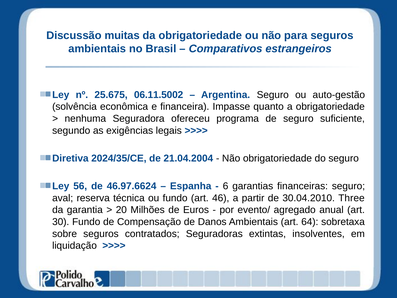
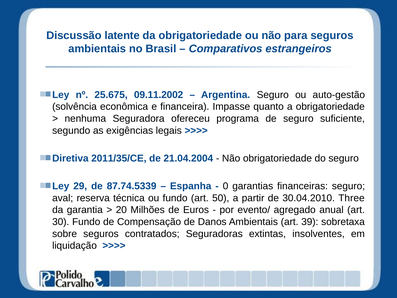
muitas: muitas -> latente (122, 35)
06.11.5002: 06.11.5002 -> 09.11.2002 (159, 95)
2024/35/CE: 2024/35/CE -> 2011/35/CE (119, 158)
56: 56 -> 29 (80, 186)
46.97.6624: 46.97.6624 -> 87.74.5339 (132, 186)
6: 6 -> 0 (226, 186)
46: 46 -> 50 (221, 198)
64: 64 -> 39 (310, 222)
